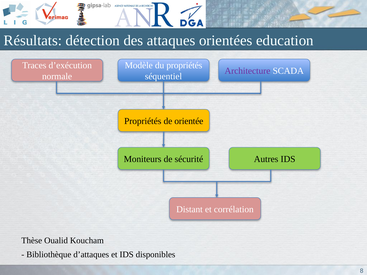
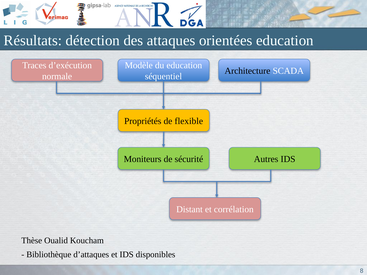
du propriétés: propriétés -> education (184, 65)
Architecture colour: purple -> black (247, 71)
orientée: orientée -> flexible (189, 121)
